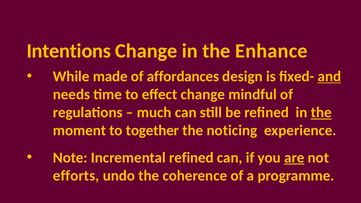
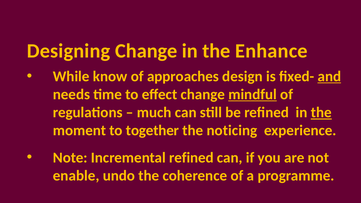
Intentions: Intentions -> Designing (69, 51)
made: made -> know (110, 76)
affordances: affordances -> approaches (183, 76)
mindful underline: none -> present (253, 94)
are underline: present -> none (294, 158)
efforts: efforts -> enable (76, 176)
